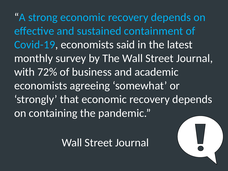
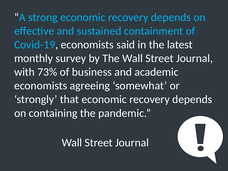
72%: 72% -> 73% (47, 72)
